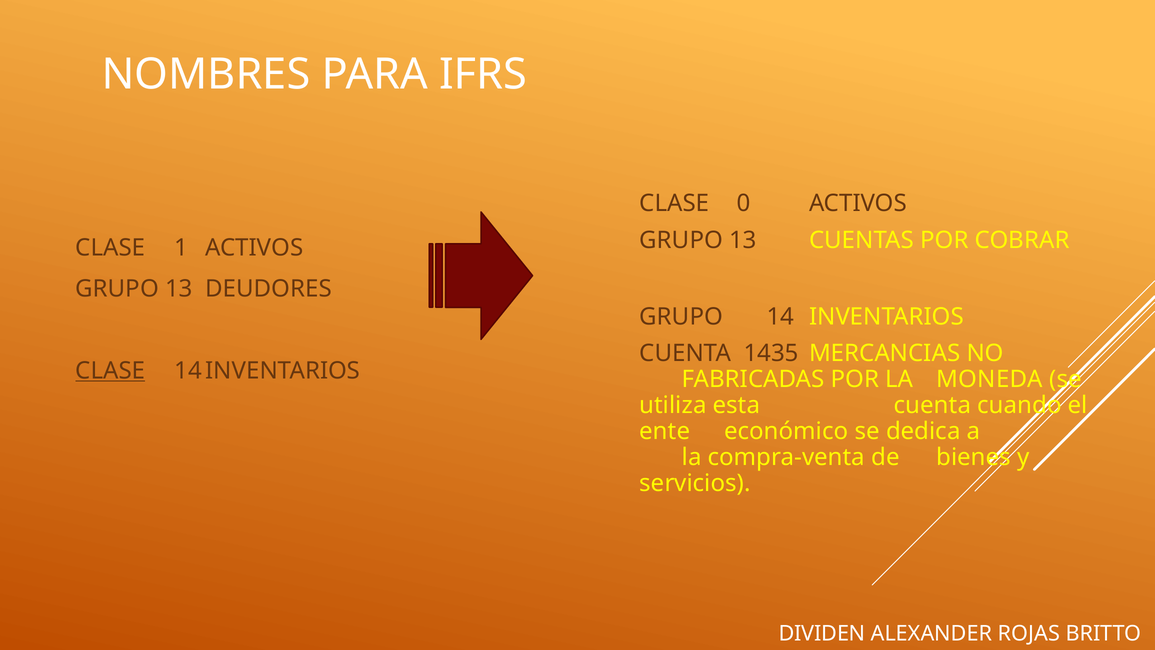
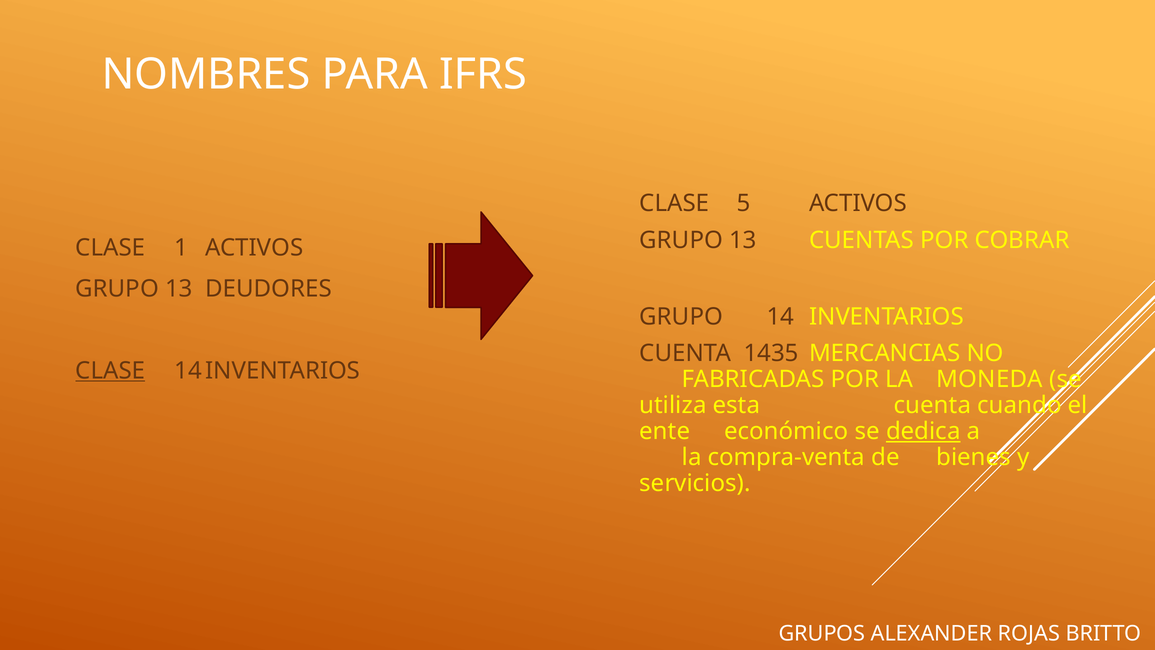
0: 0 -> 5 (744, 203)
dedica underline: none -> present (923, 431)
DIVIDEN: DIVIDEN -> GRUPOS (822, 633)
